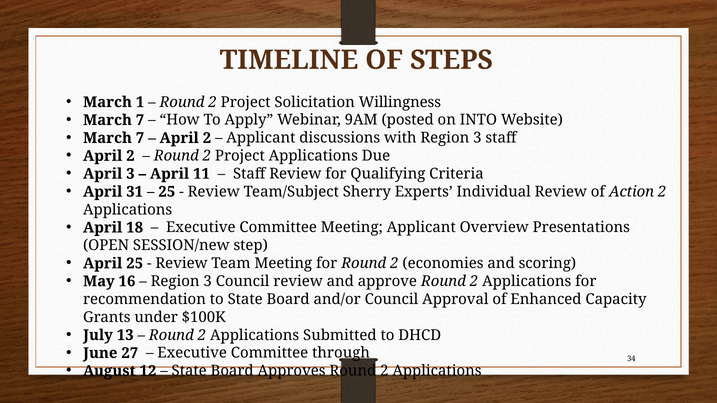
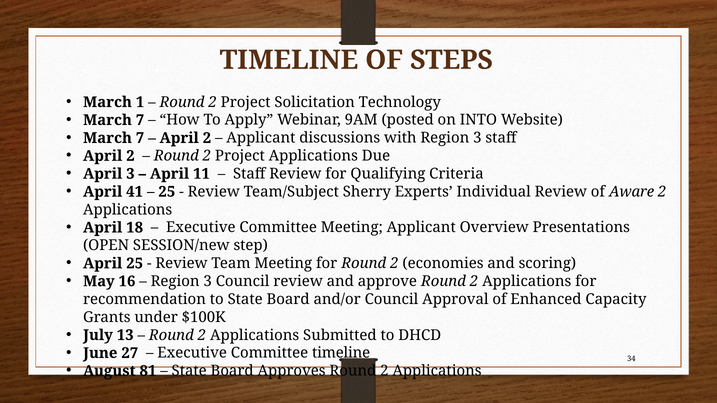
Willingness: Willingness -> Technology (400, 102)
31: 31 -> 41 (135, 192)
Action: Action -> Aware (632, 192)
Committee through: through -> timeline (341, 353)
12: 12 -> 81 (148, 371)
